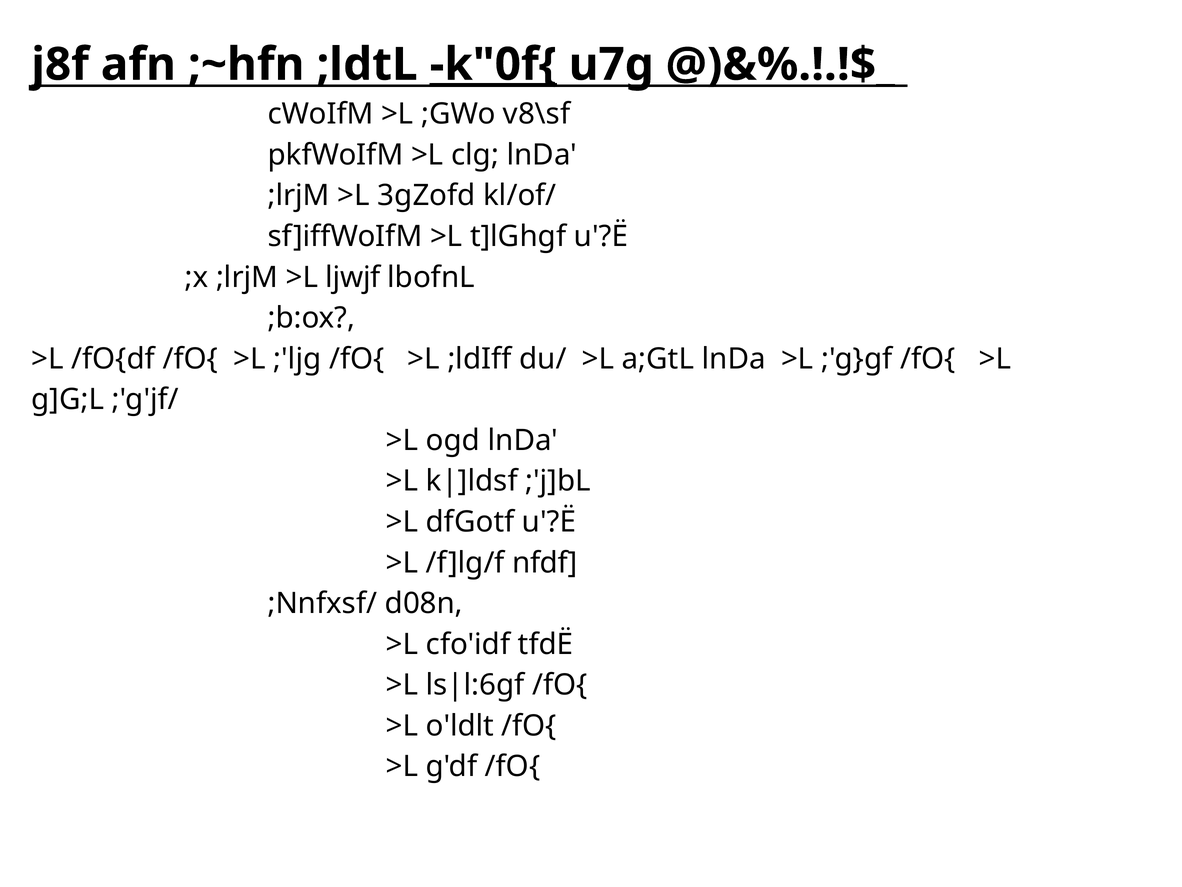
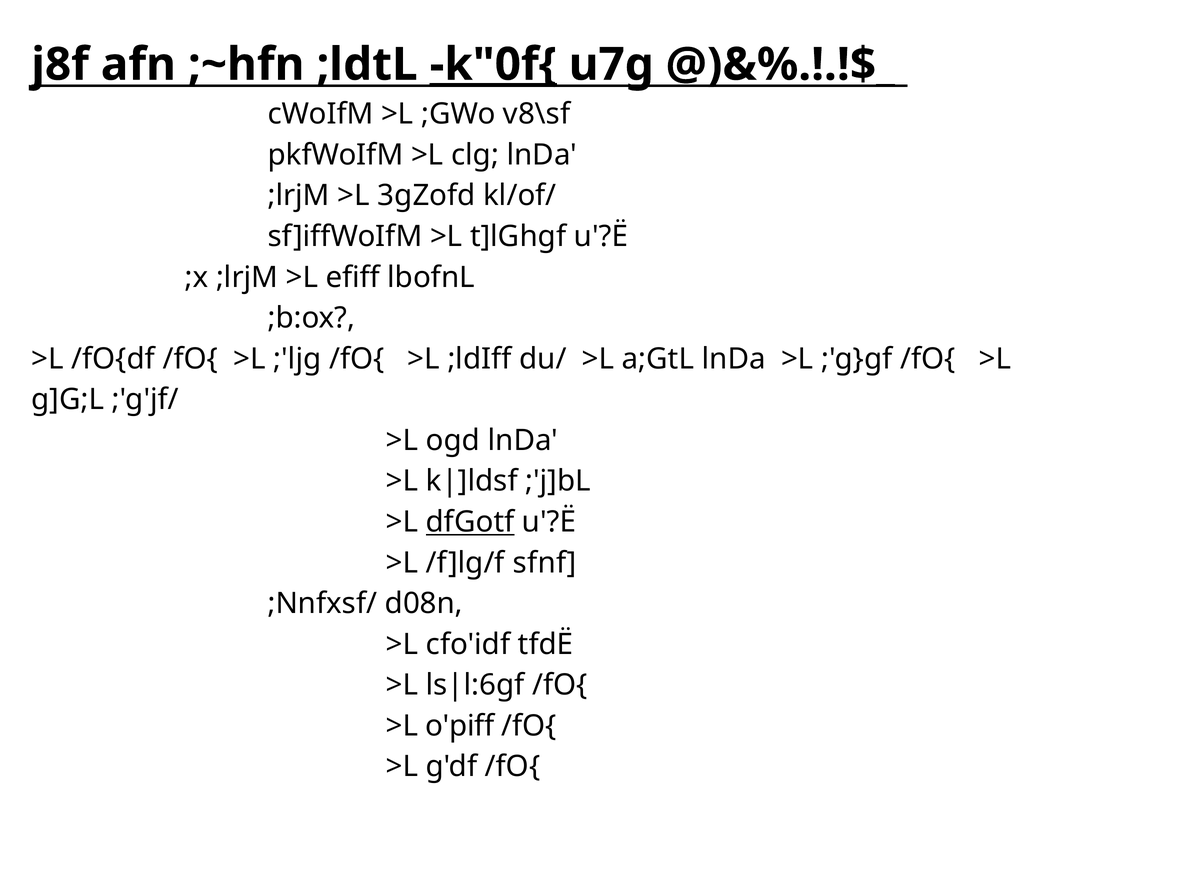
ljwjf: ljwjf -> efiff (353, 277)
dfGotf underline: none -> present (470, 522)
nfdf: nfdf -> sfnf (544, 562)
o'ldlt: o'ldlt -> o'piff (460, 726)
